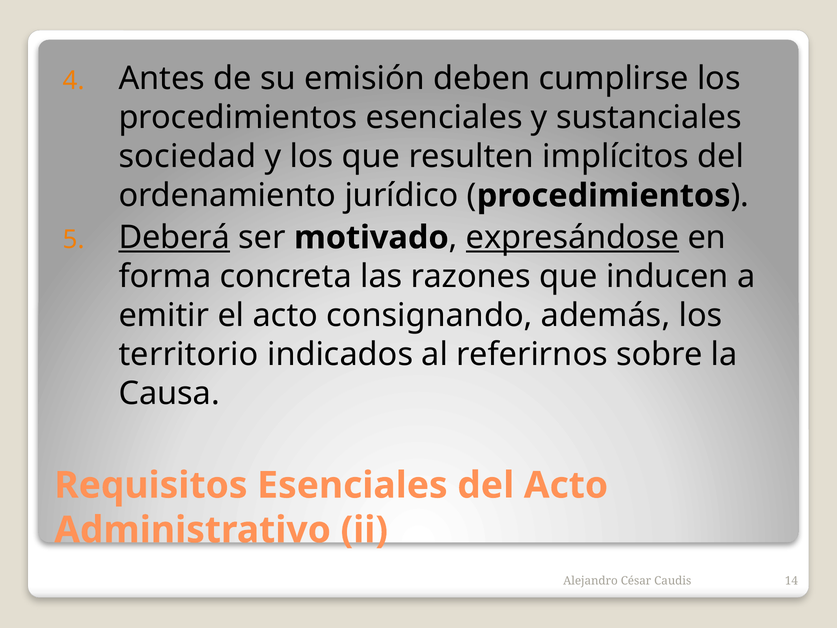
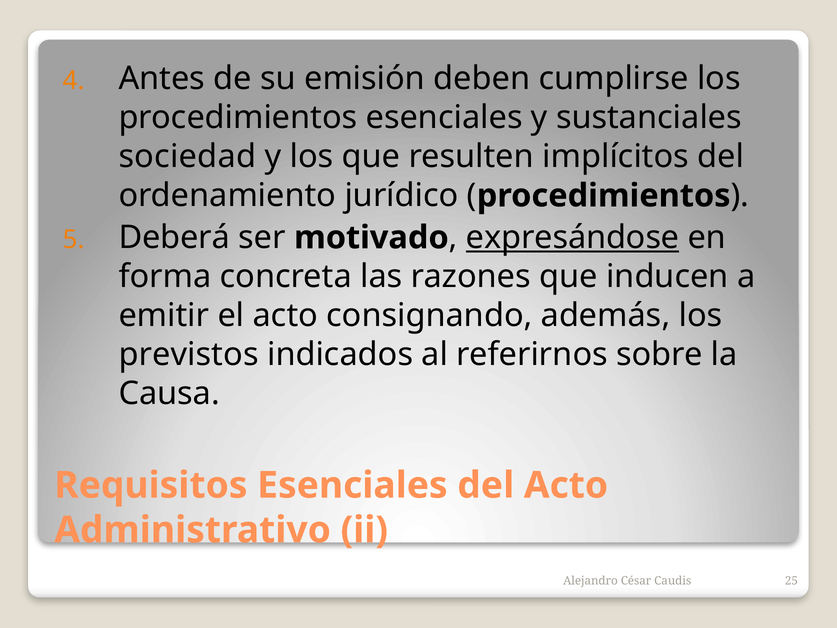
Deberá underline: present -> none (174, 237)
territorio: territorio -> previstos (189, 354)
14: 14 -> 25 (791, 581)
